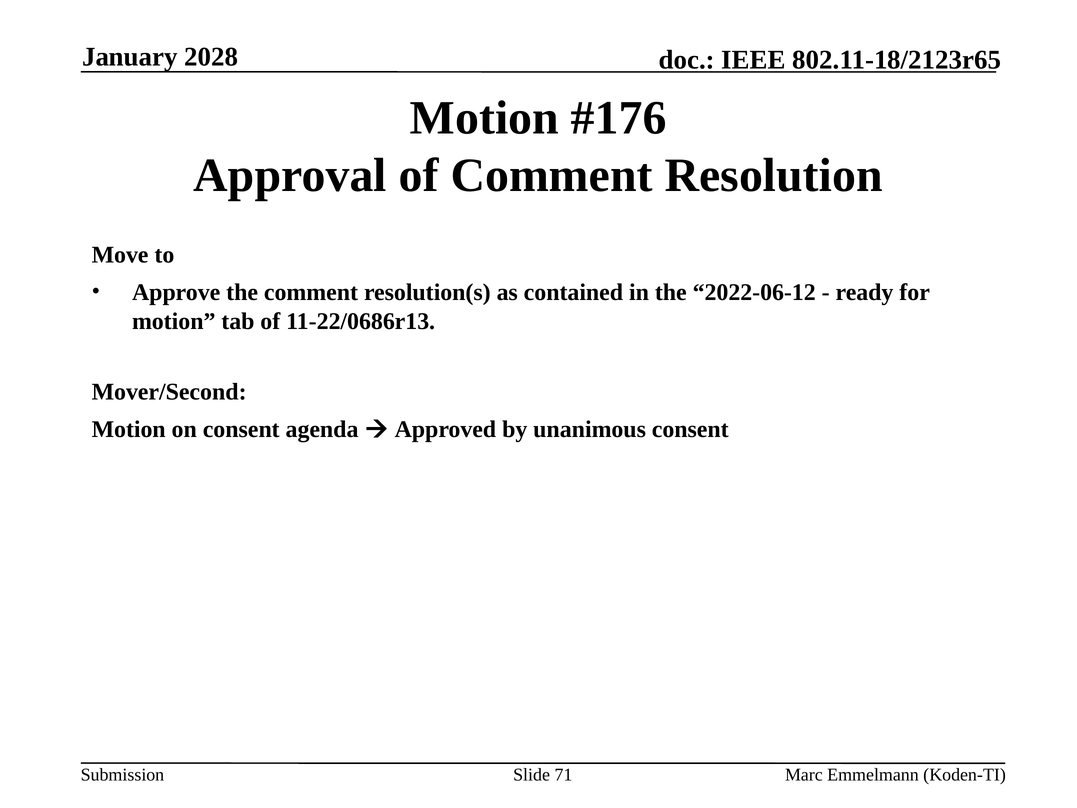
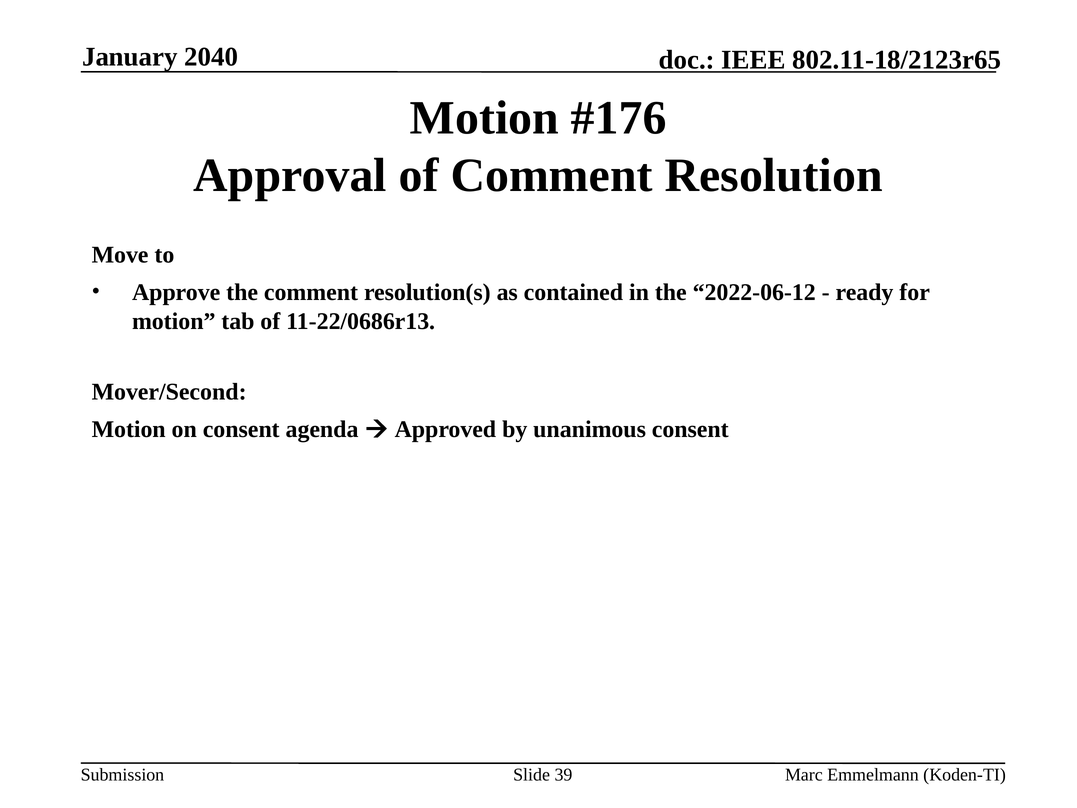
2028: 2028 -> 2040 (211, 57)
71: 71 -> 39 (563, 775)
